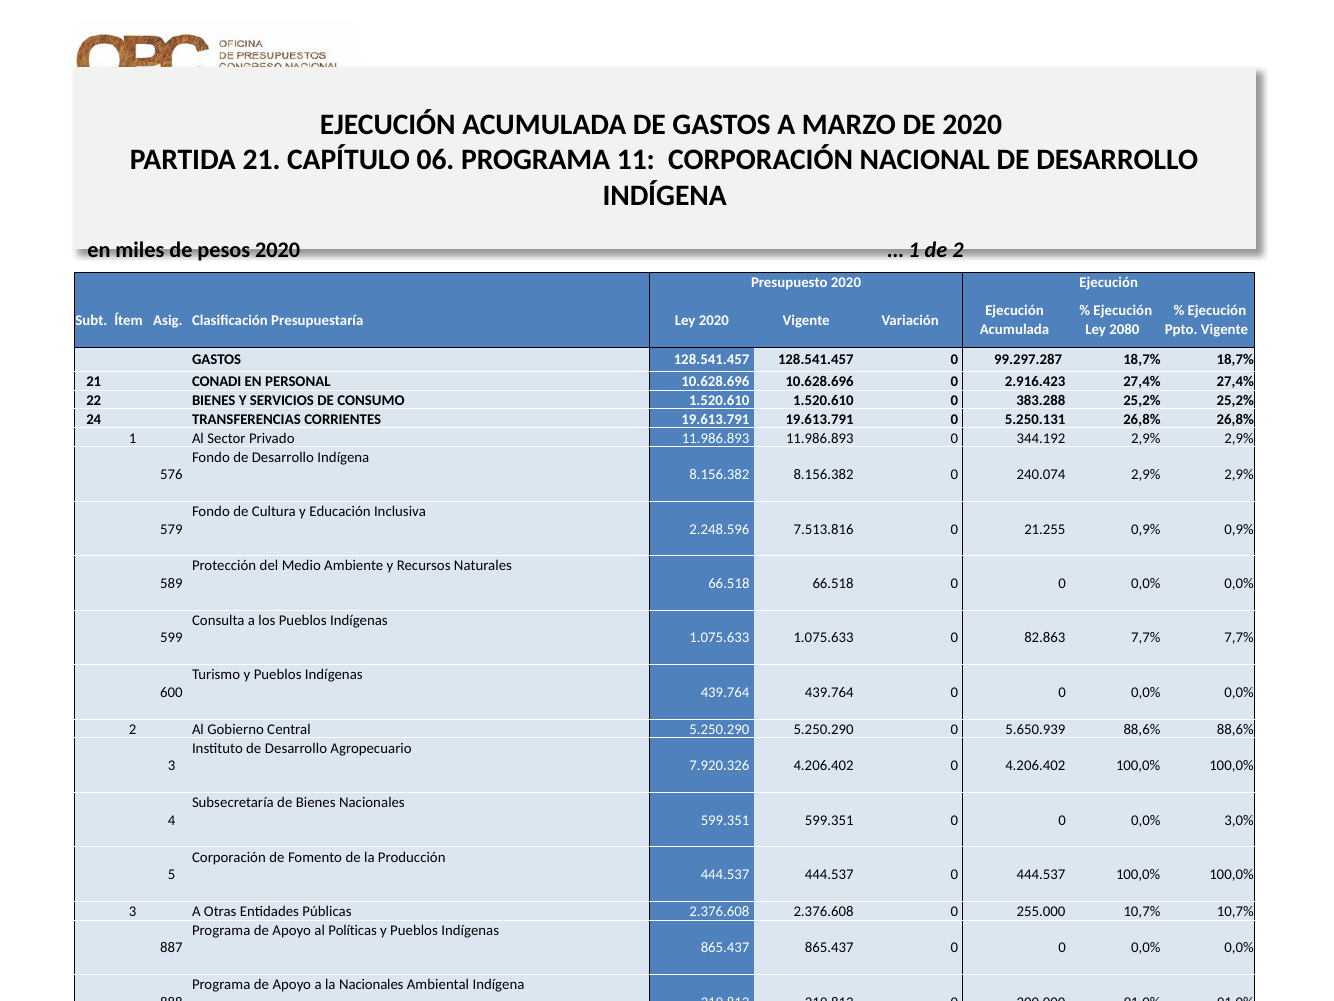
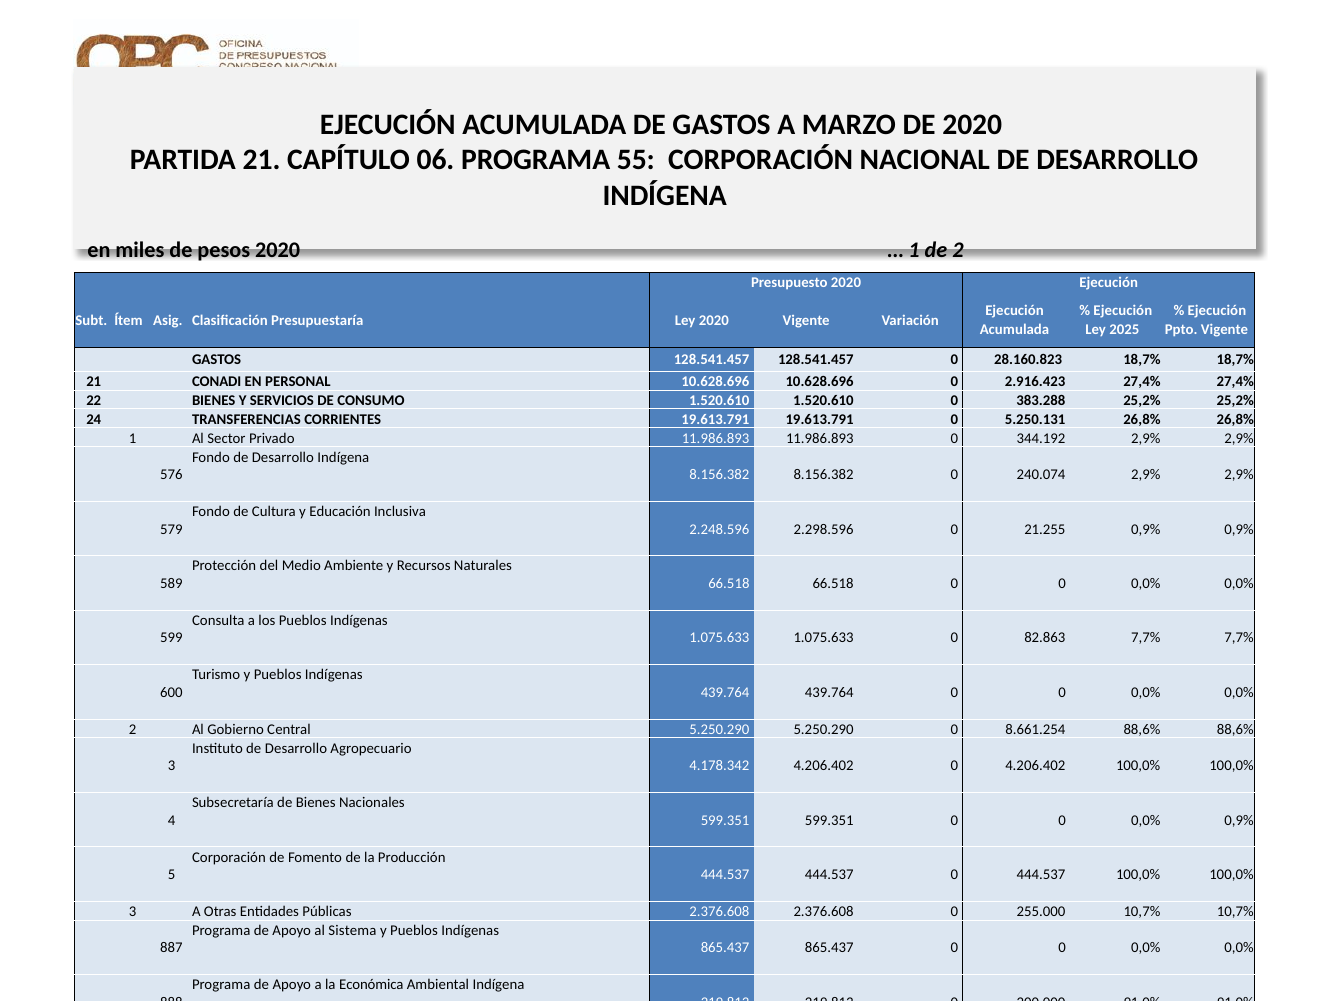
11: 11 -> 55 (636, 160)
2080: 2080 -> 2025 (1124, 329)
99.297.287: 99.297.287 -> 28.160.823 (1028, 360)
7.513.816: 7.513.816 -> 2.298.596 (824, 529)
5.650.939: 5.650.939 -> 8.661.254 (1035, 729)
7.920.326: 7.920.326 -> 4.178.342 (719, 765)
0,0% 3,0%: 3,0% -> 0,9% (1239, 820)
Políticas: Políticas -> Sistema (352, 930)
la Nacionales: Nacionales -> Económica (371, 984)
